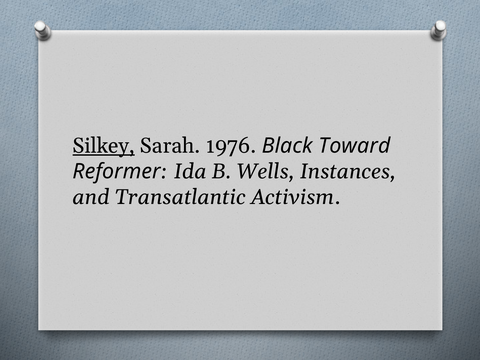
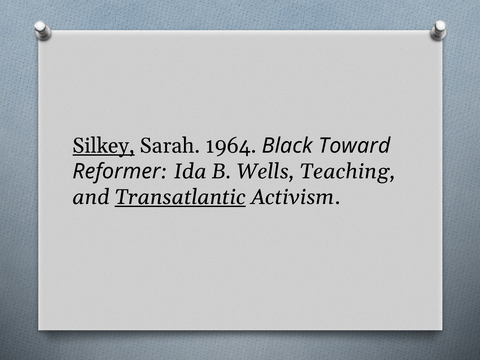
1976: 1976 -> 1964 (231, 146)
Instances: Instances -> Teaching (348, 172)
Transatlantic underline: none -> present (180, 197)
